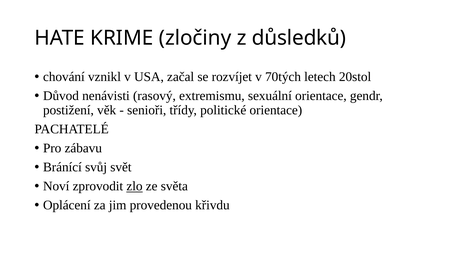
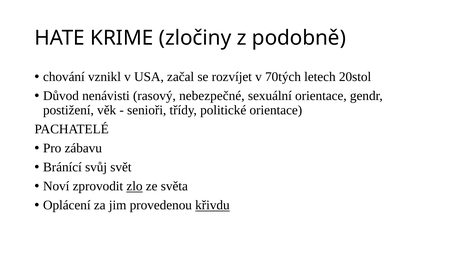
důsledků: důsledků -> podobně (299, 38)
extremismu: extremismu -> nebezpečné (212, 96)
křivdu underline: none -> present (212, 205)
